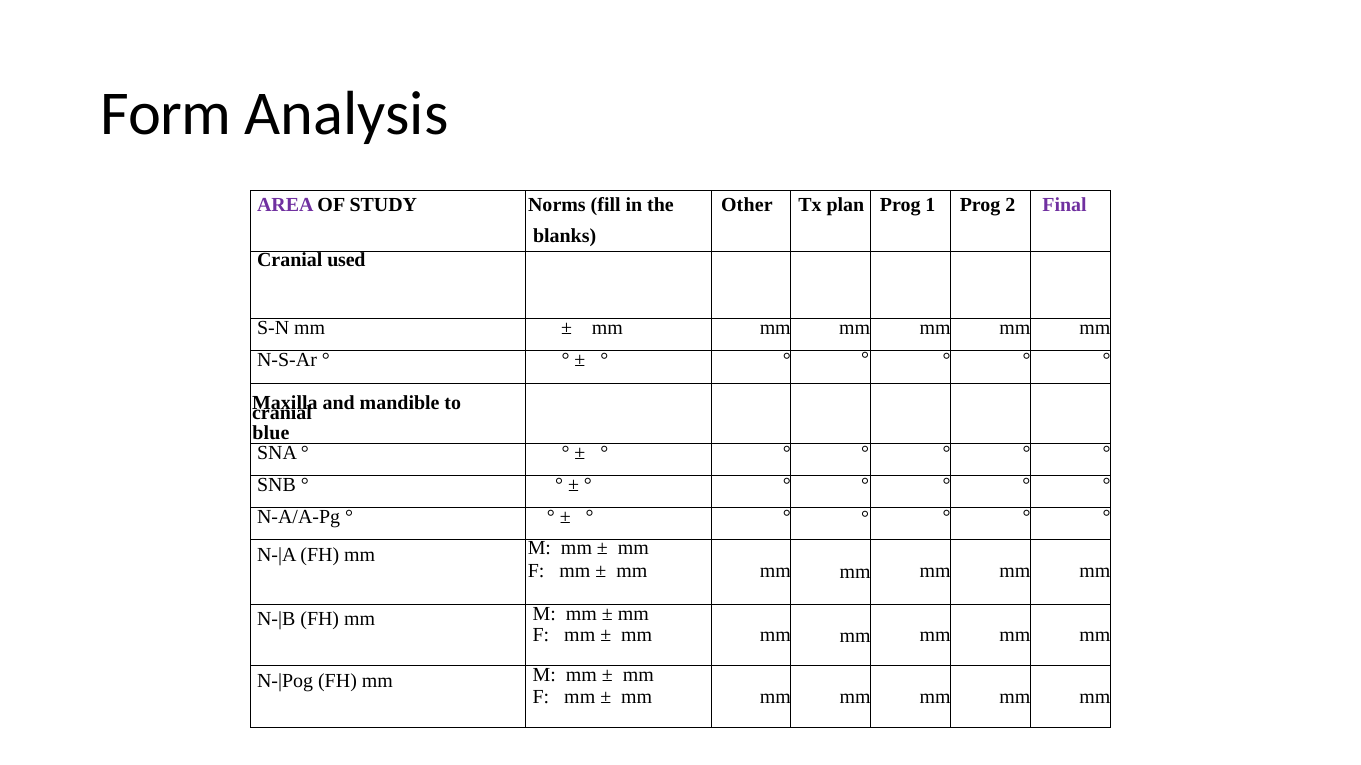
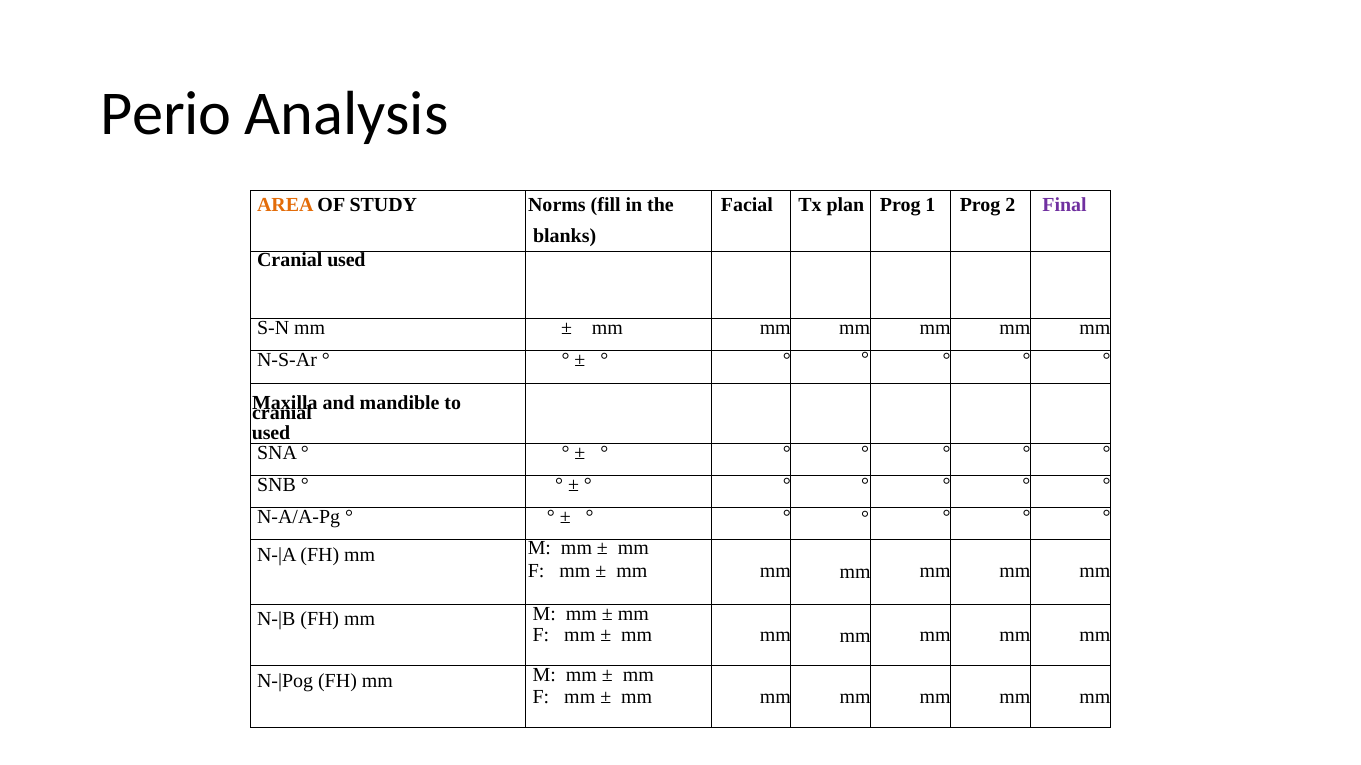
Form: Form -> Perio (166, 114)
AREA colour: purple -> orange (285, 206)
Other: Other -> Facial (747, 206)
blue: blue -> used (271, 433)
